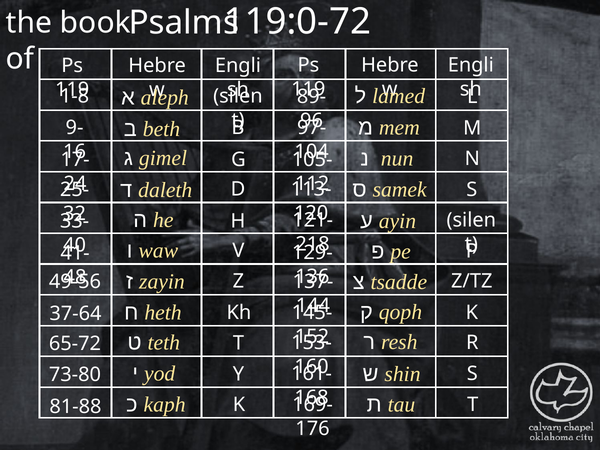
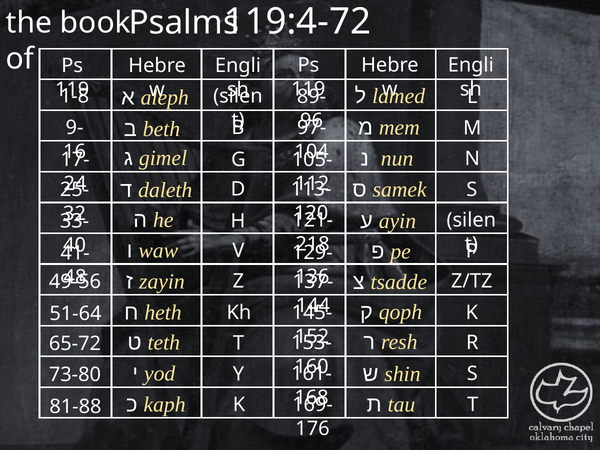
119:0-72: 119:0-72 -> 119:4-72 (297, 22)
37-64: 37-64 -> 51-64 (75, 313)
